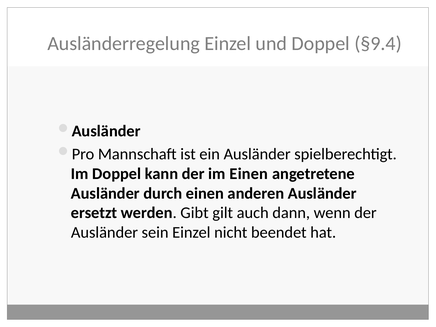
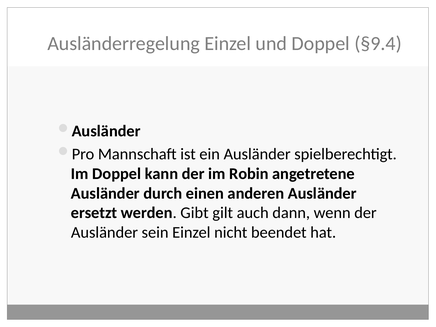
im Einen: Einen -> Robin (249, 174)
